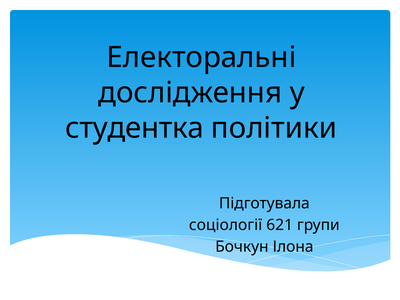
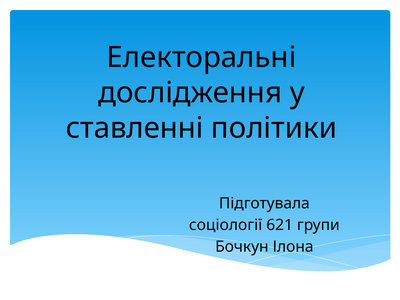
студентка: студентка -> ставленні (135, 128)
